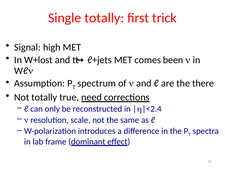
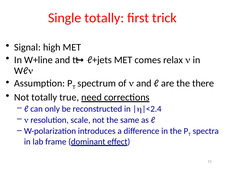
W+lost: W+lost -> W+line (38, 60)
been: been -> relax (173, 60)
